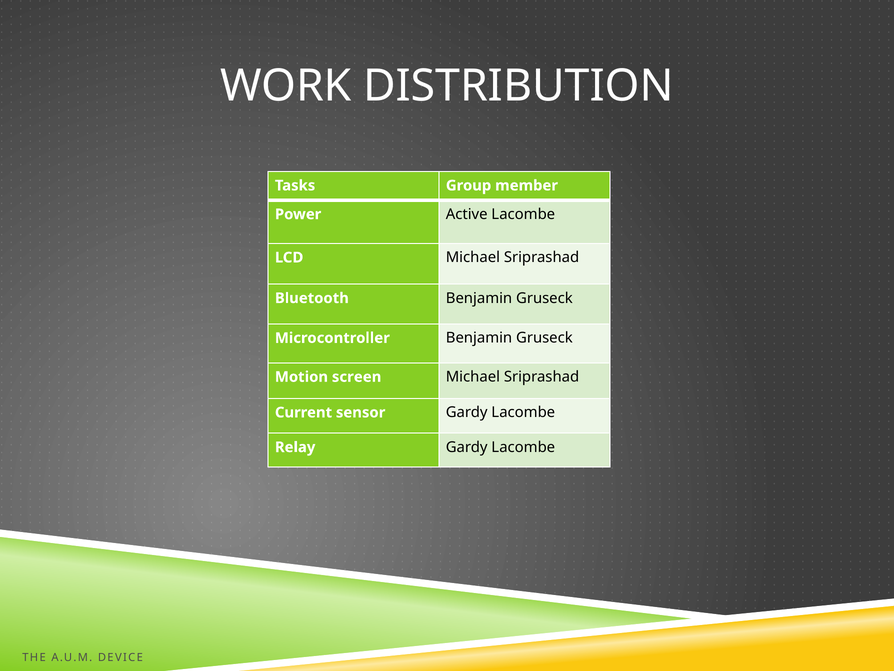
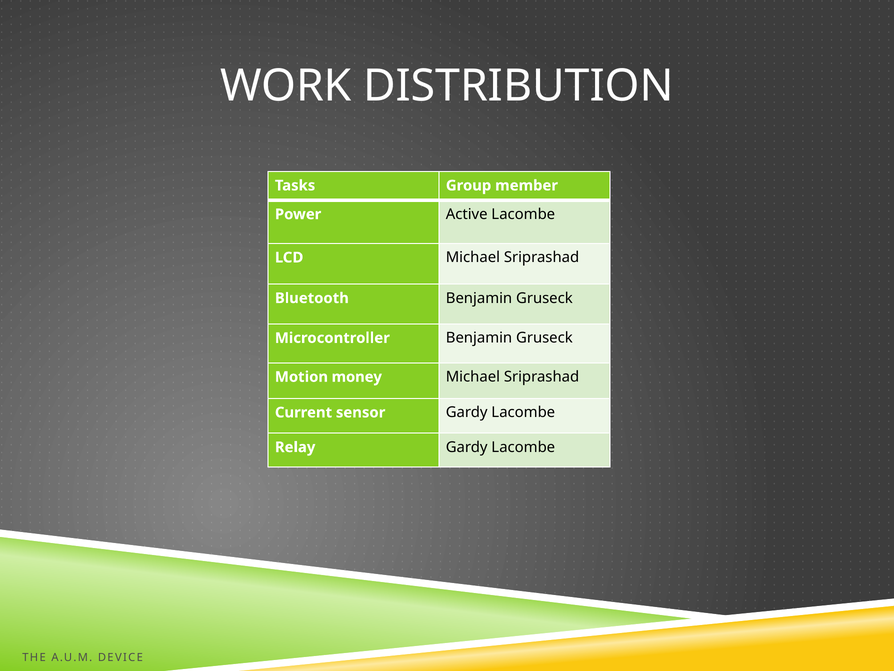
screen: screen -> money (357, 377)
